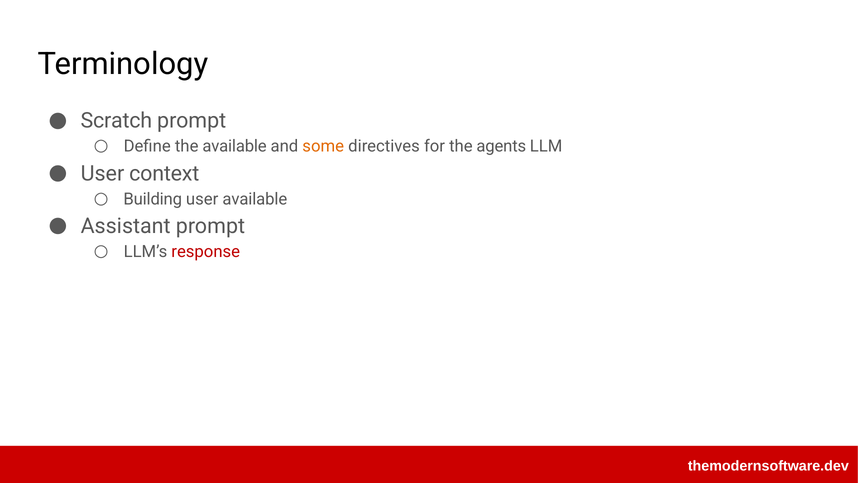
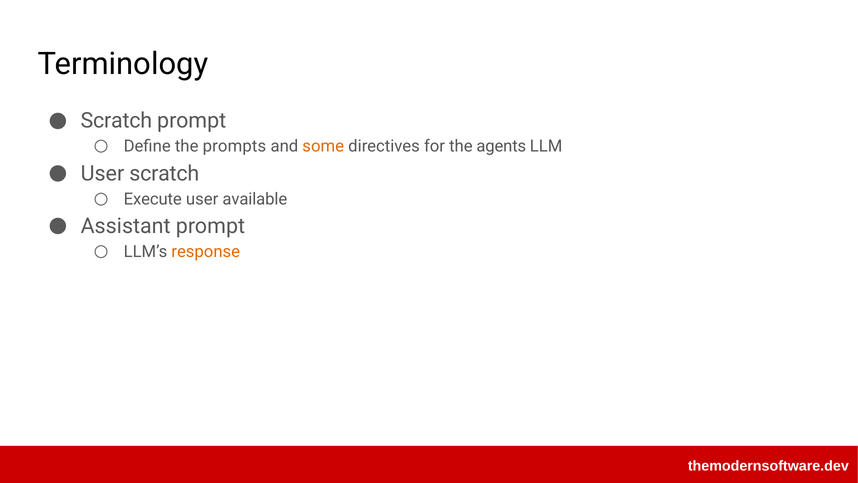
the available: available -> prompts (234, 146)
User context: context -> scratch (164, 173)
Building: Building -> Execute (153, 199)
response colour: red -> orange (206, 252)
